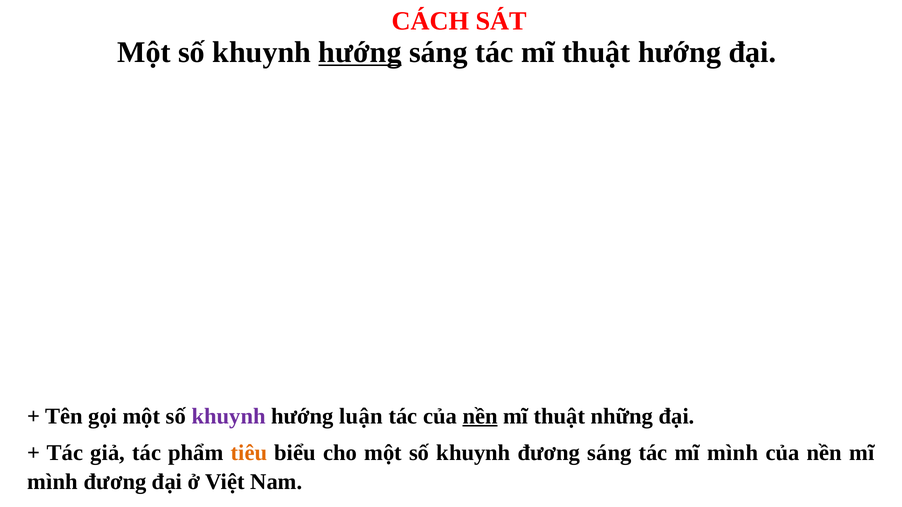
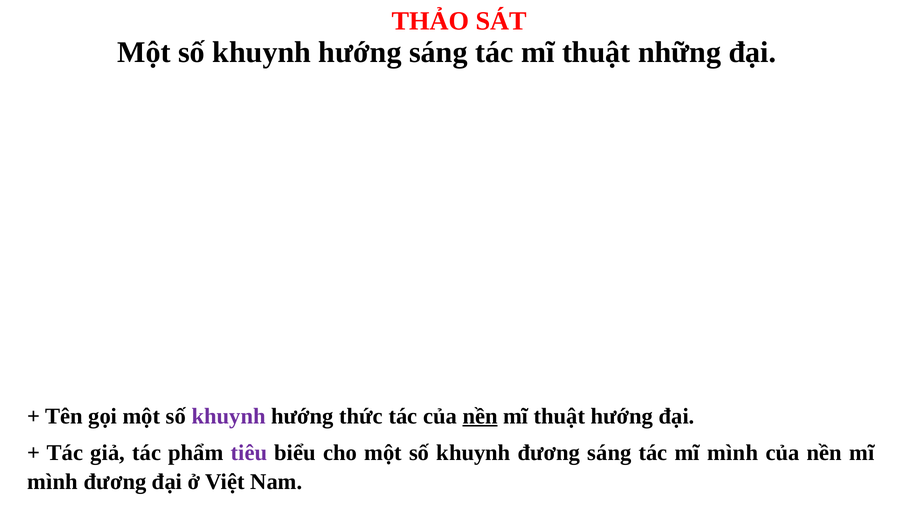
CÁCH: CÁCH -> THẢO (431, 21)
hướng underline: present -> none (360, 52)
thuật hướng: hướng -> những (680, 52)
luận: luận -> thức (361, 417)
thuật những: những -> hướng (622, 417)
tiêu colour: orange -> purple (249, 453)
